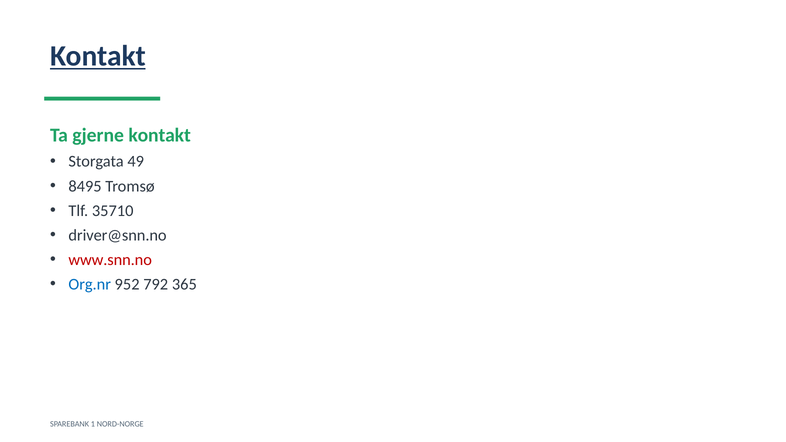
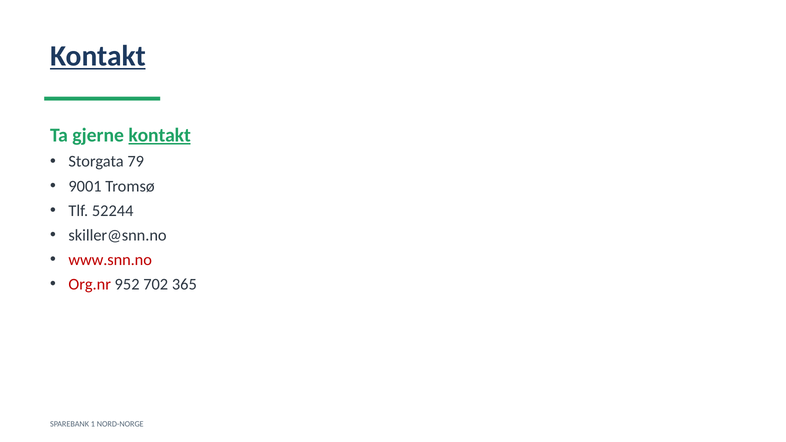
kontakt underline: none -> present (160, 135)
49: 49 -> 79 (136, 162)
8495: 8495 -> 9001 (85, 186)
35710: 35710 -> 52244 (113, 211)
driver@snn.no: driver@snn.no -> skiller@snn.no (118, 235)
Org.nr colour: blue -> red (90, 285)
792: 792 -> 702 (156, 285)
